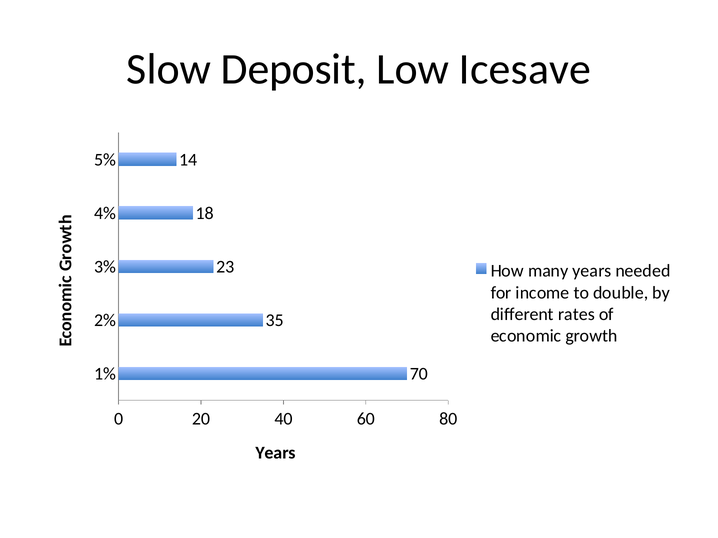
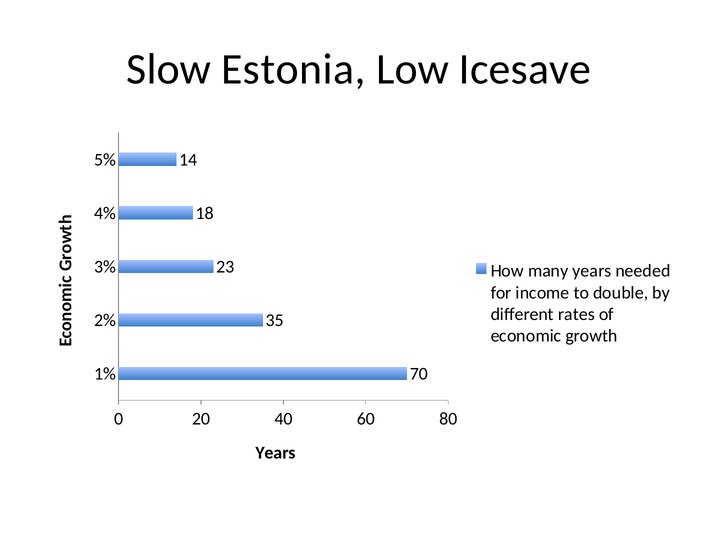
Deposit: Deposit -> Estonia (293, 70)
